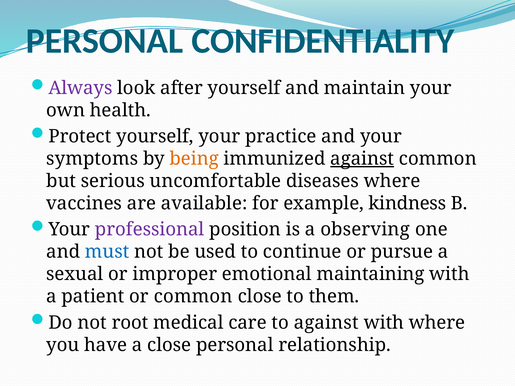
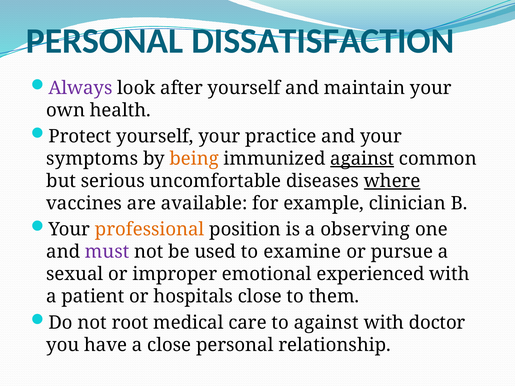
CONFIDENTIALITY: CONFIDENTIALITY -> DISSATISFACTION (323, 41)
where underline: none -> present (392, 181)
kindness: kindness -> clinician (407, 204)
professional colour: purple -> orange (150, 230)
must colour: blue -> purple (107, 252)
continue: continue -> examine (302, 252)
maintaining: maintaining -> experienced (371, 274)
or common: common -> hospitals (193, 297)
with where: where -> doctor (437, 323)
